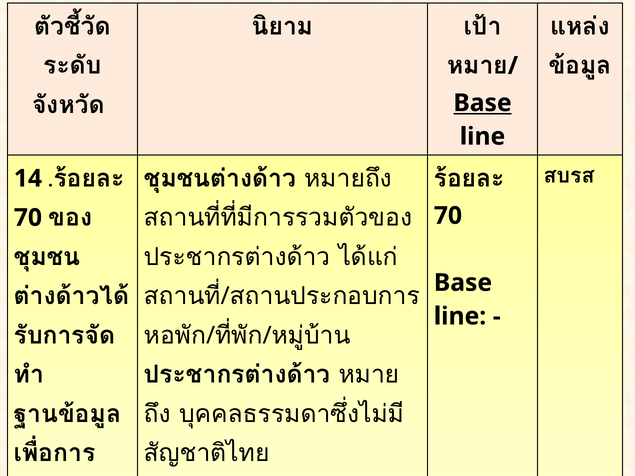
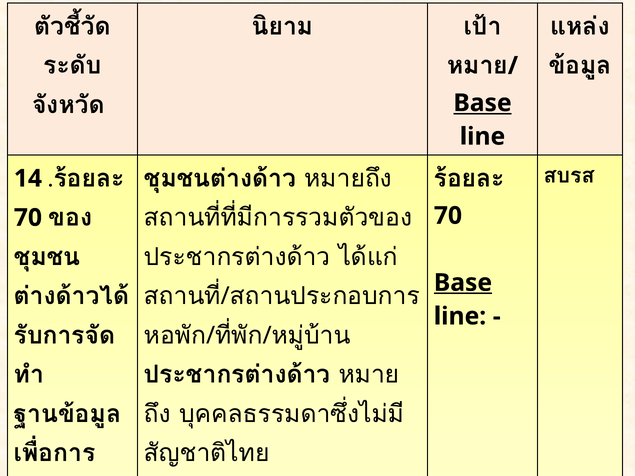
Base underline: none -> present (463, 283)
